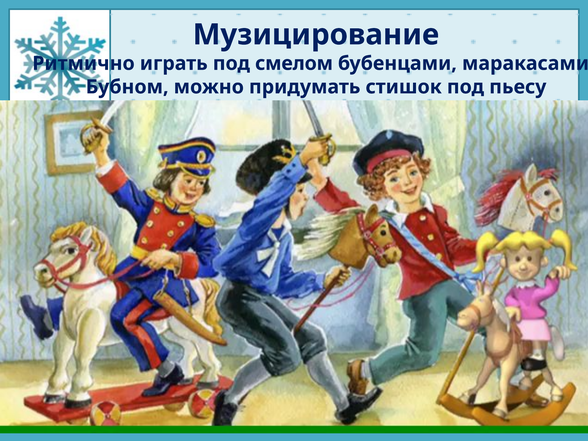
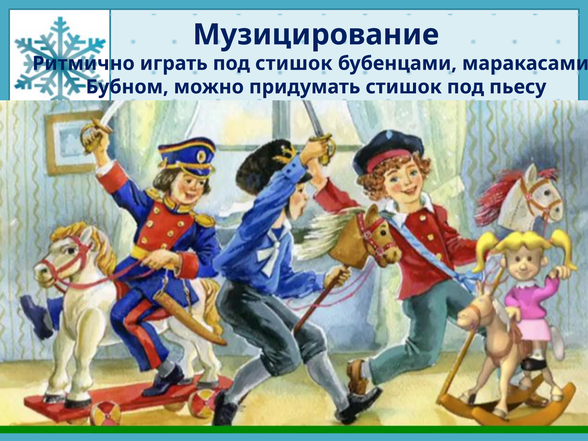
под смелом: смелом -> стишок (294, 63)
